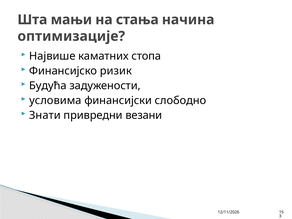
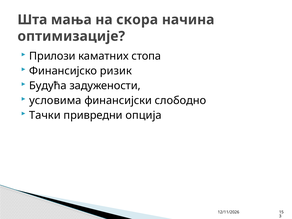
мањи: мањи -> мања (71, 20)
стања: стања -> скора (137, 20)
Највише: Највише -> Прилози (52, 56)
Знати: Знати -> Тачки (45, 115)
везани: везани -> опција (144, 115)
